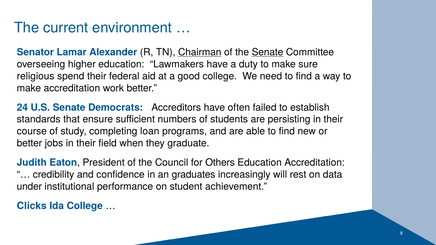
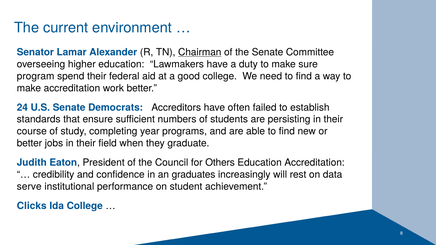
Senate underline: present -> none (268, 52)
religious: religious -> program (36, 76)
loan: loan -> year (150, 131)
under: under -> serve (29, 187)
